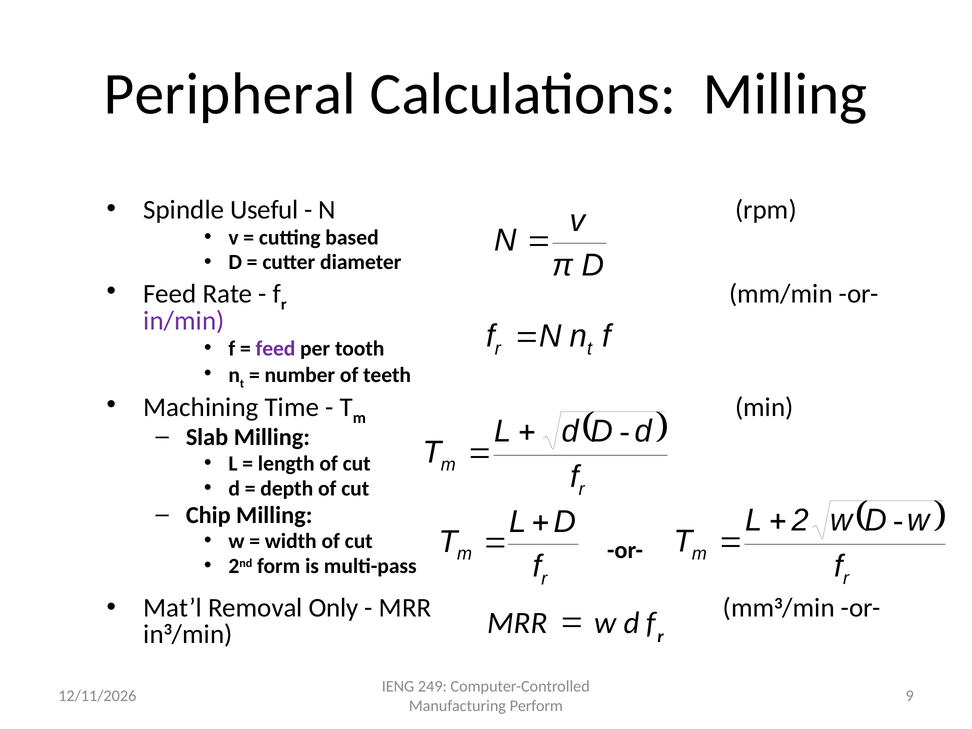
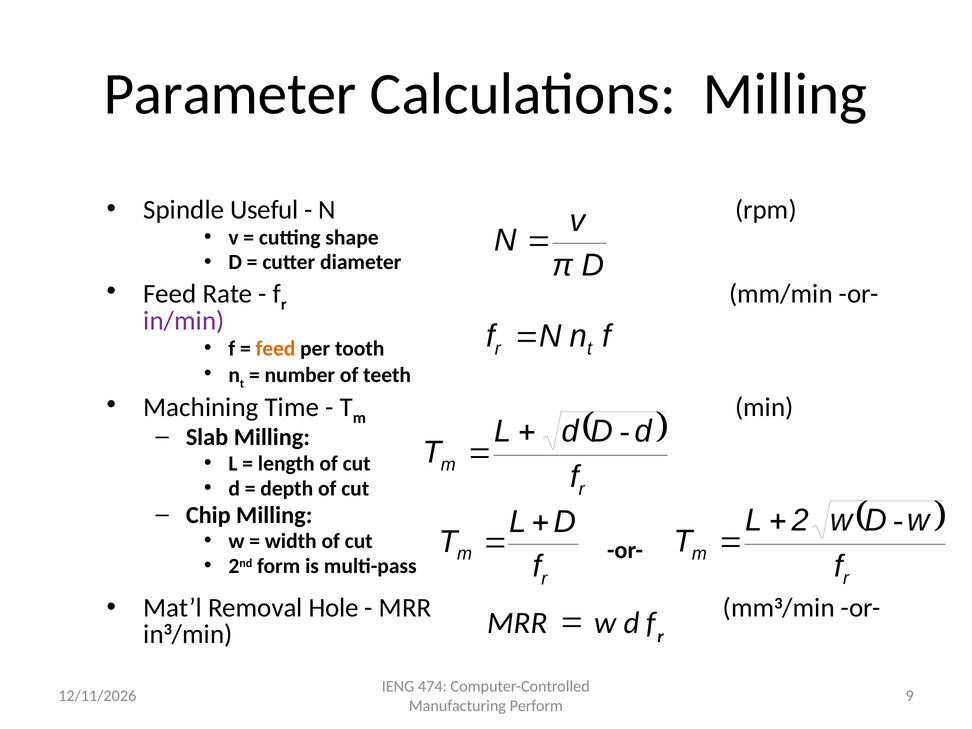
Peripheral: Peripheral -> Parameter (230, 94)
based: based -> shape (352, 238)
feed colour: purple -> orange (276, 348)
Only: Only -> Hole (334, 608)
249: 249 -> 474 (432, 686)
